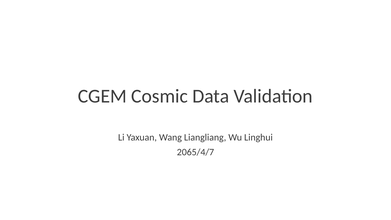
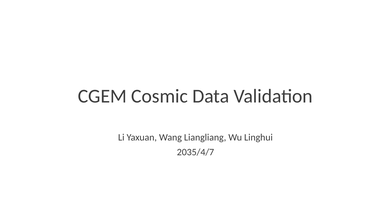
2065/4/7: 2065/4/7 -> 2035/4/7 (195, 152)
